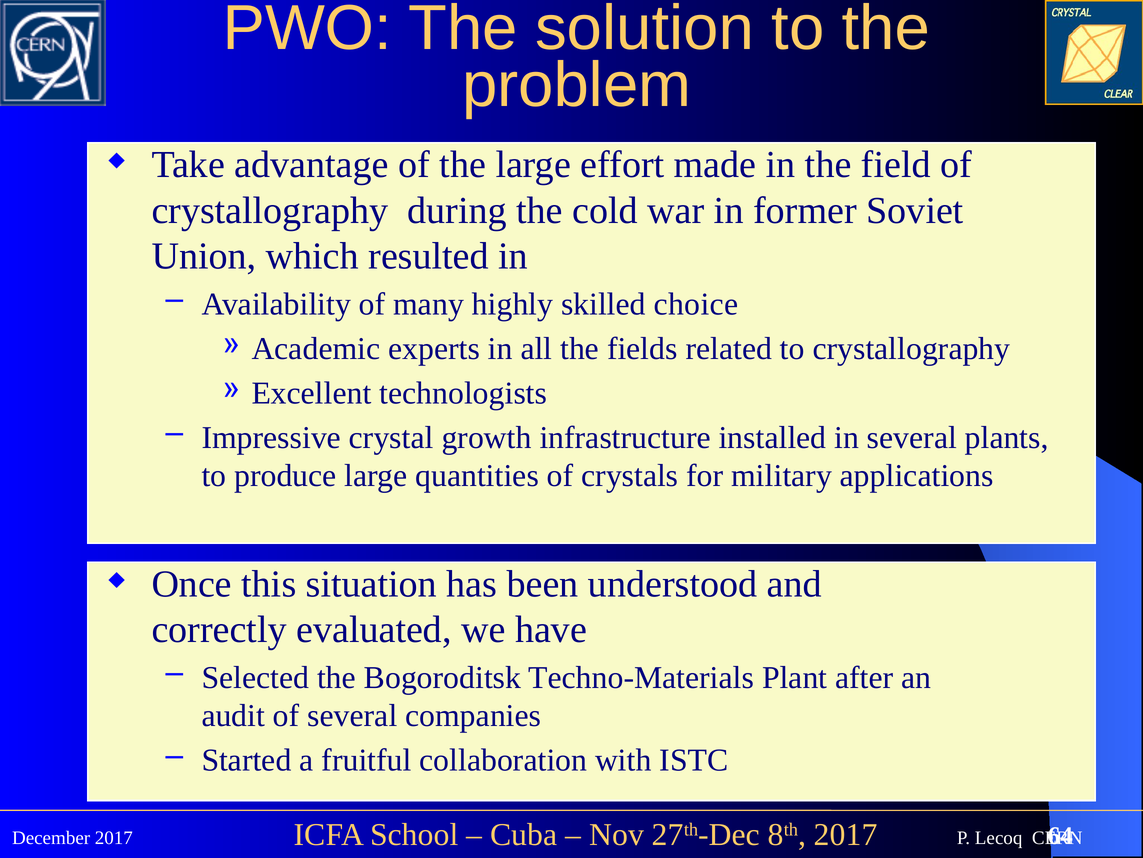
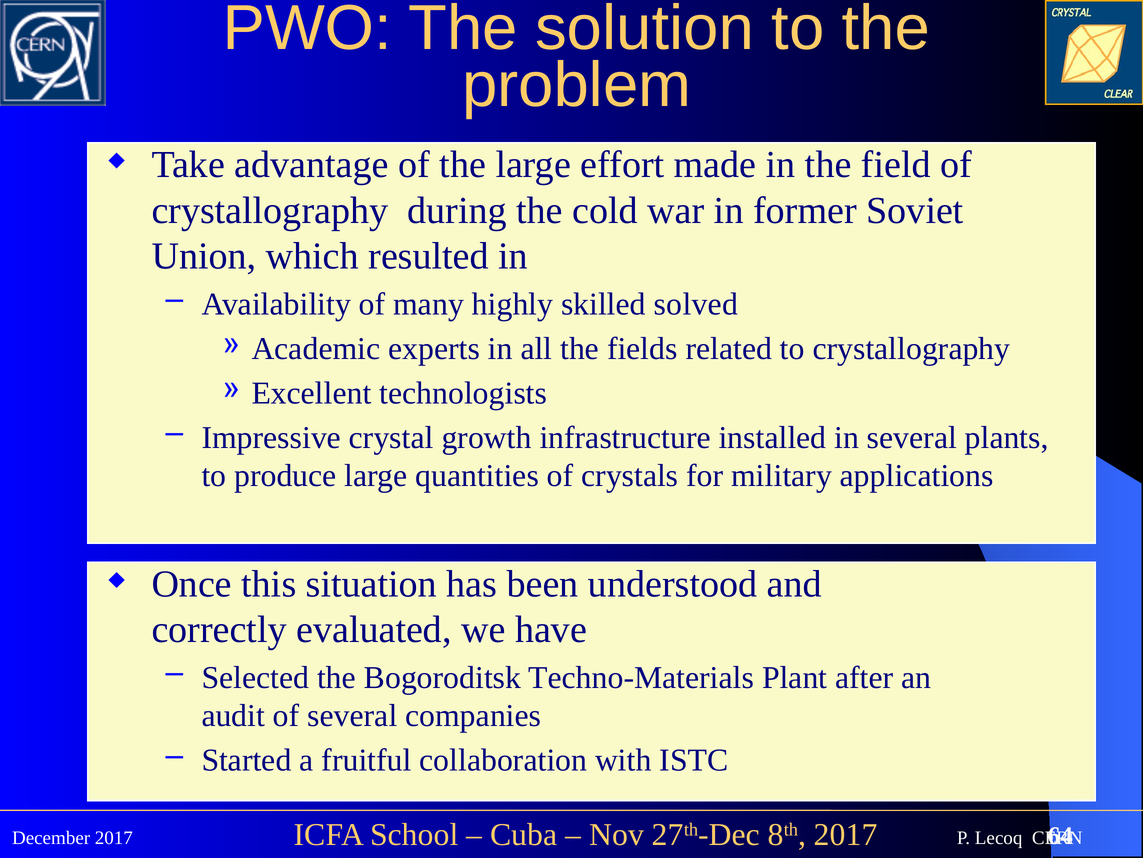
choice: choice -> solved (696, 304)
